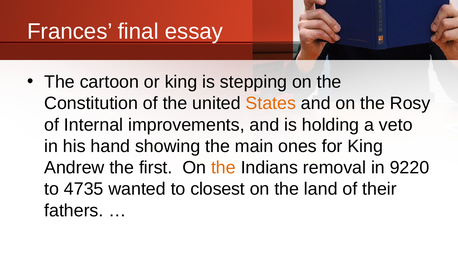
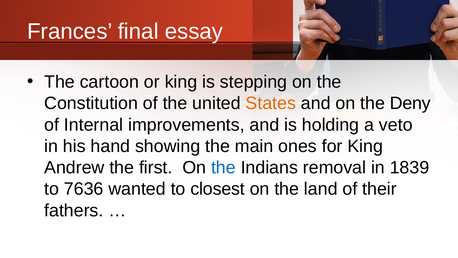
Rosy: Rosy -> Deny (410, 103)
the colour: orange -> blue (223, 167)
9220: 9220 -> 1839 (410, 167)
4735: 4735 -> 7636 (84, 189)
